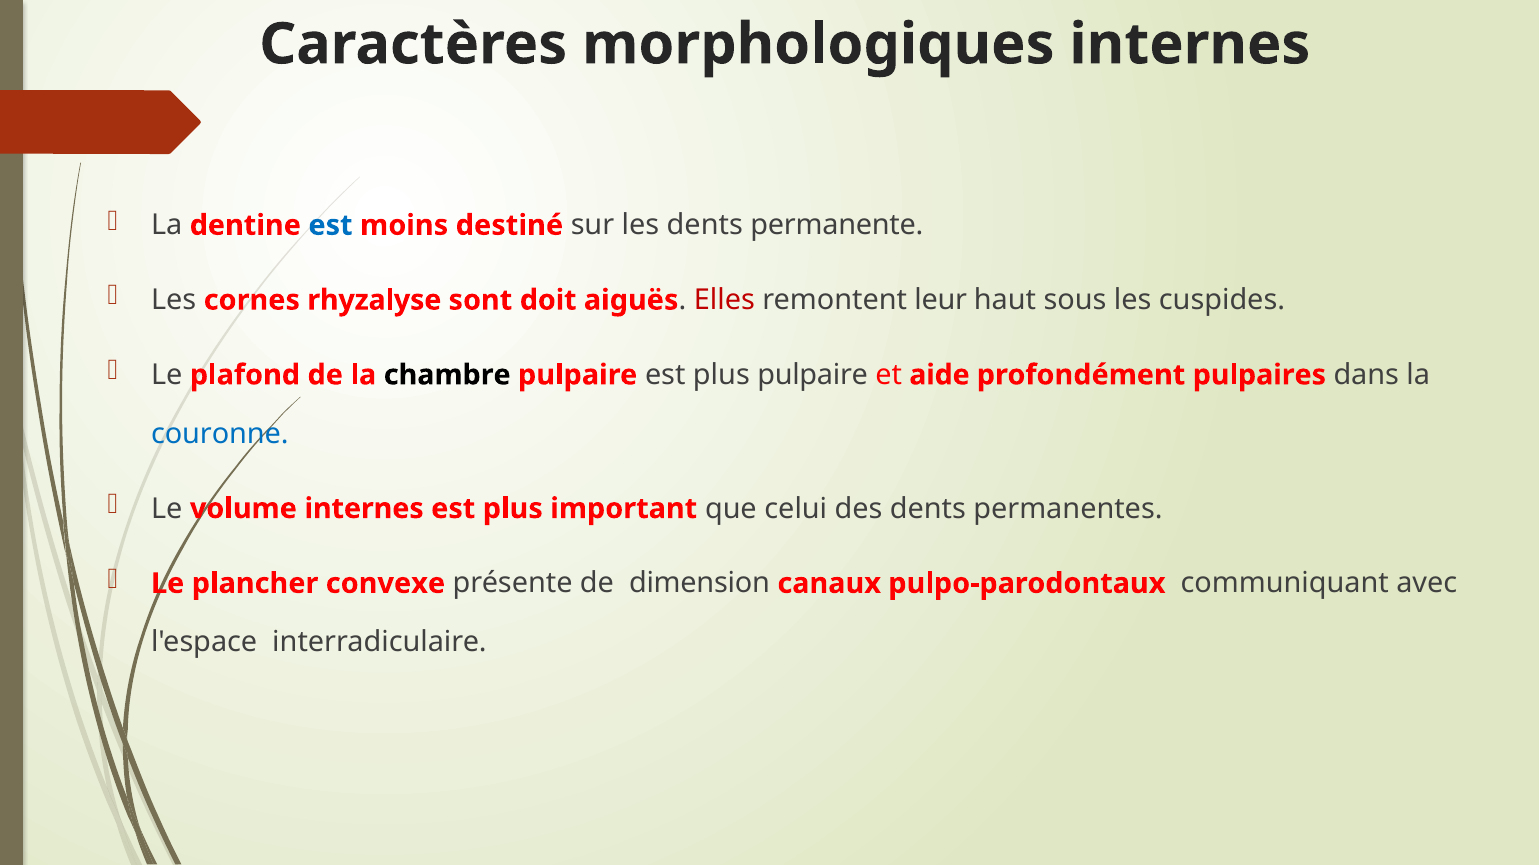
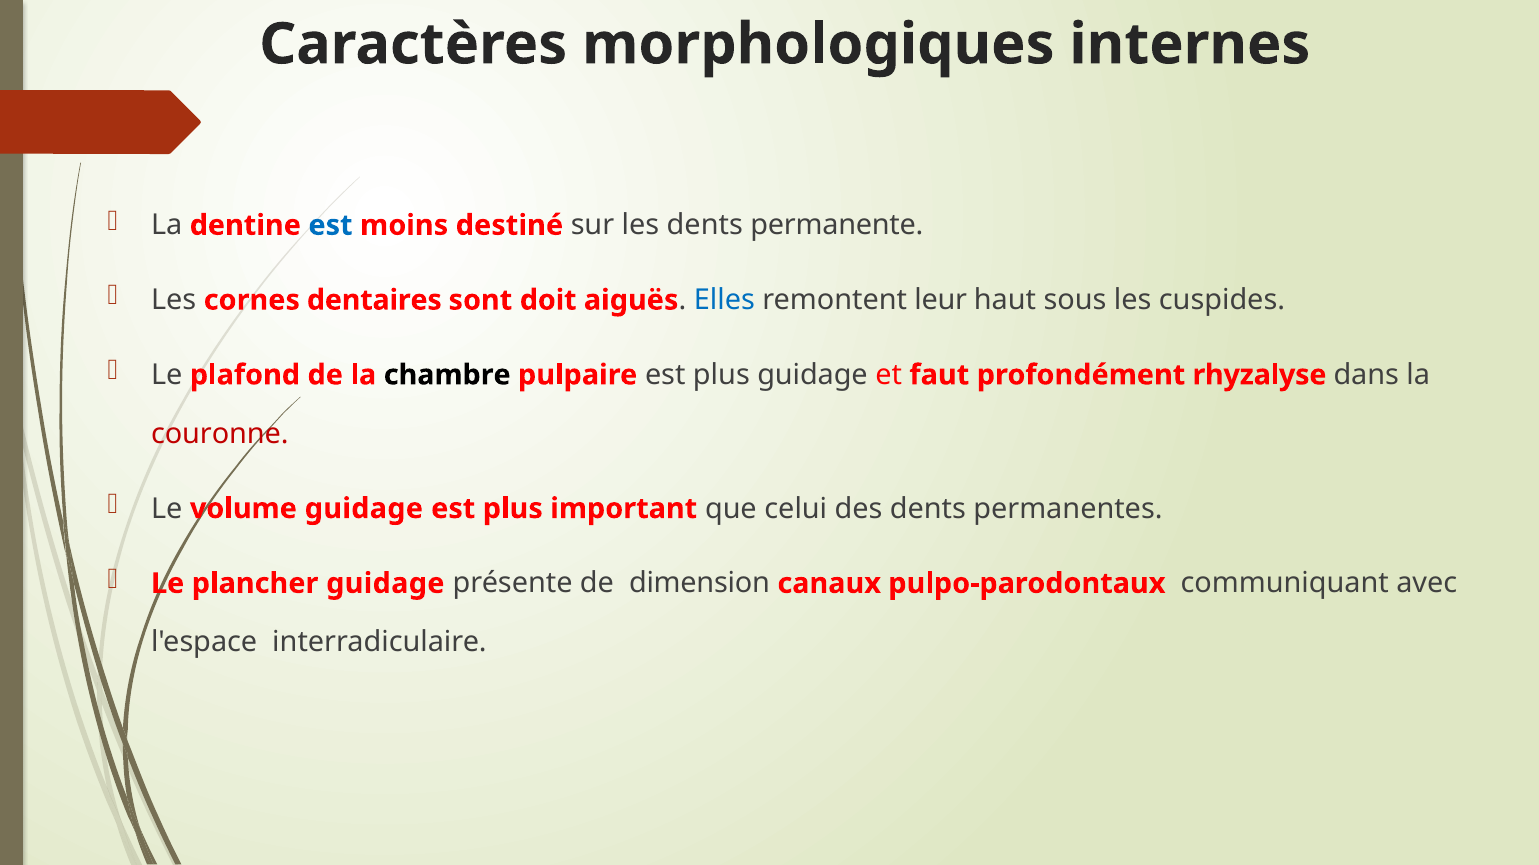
rhyzalyse: rhyzalyse -> dentaires (374, 300)
Elles colour: red -> blue (724, 300)
plus pulpaire: pulpaire -> guidage (813, 375)
aide: aide -> faut (939, 375)
pulpaires: pulpaires -> rhyzalyse (1259, 375)
couronne colour: blue -> red (220, 434)
volume internes: internes -> guidage (364, 509)
plancher convexe: convexe -> guidage (385, 584)
